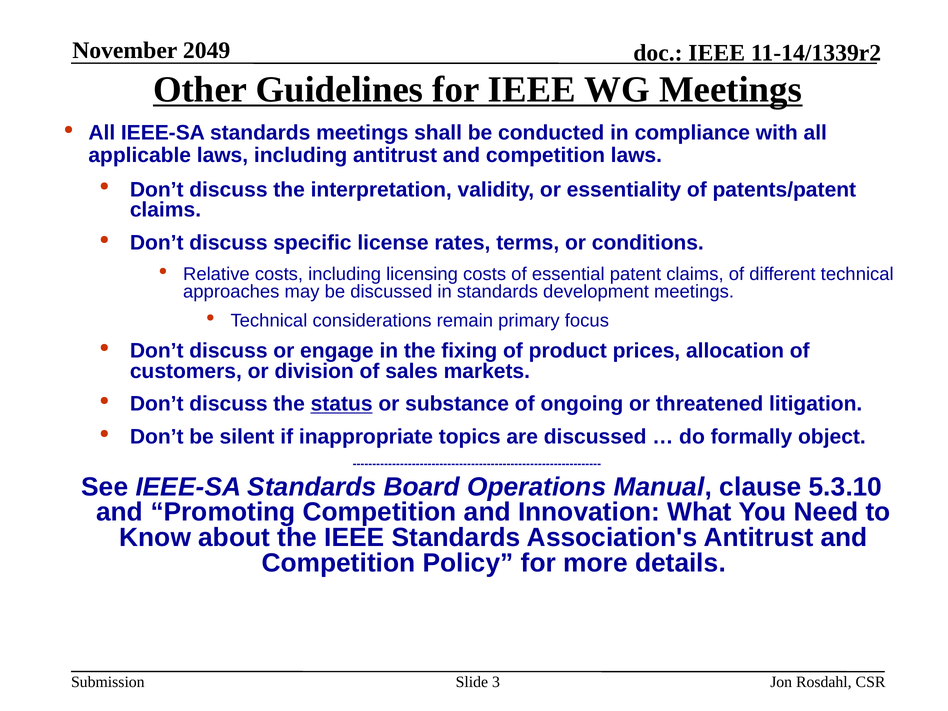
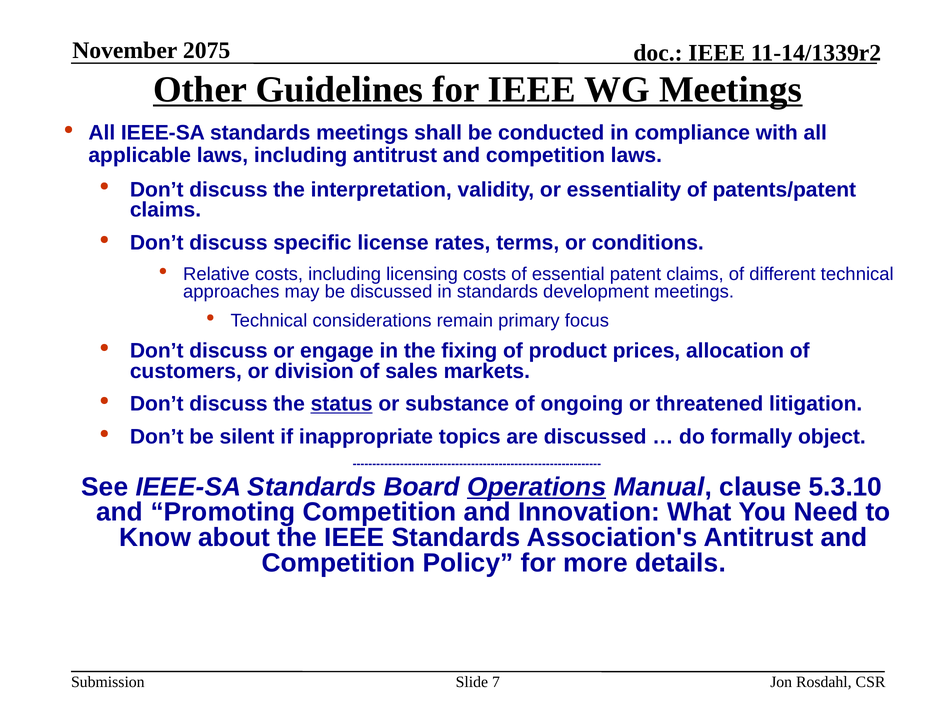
2049: 2049 -> 2075 (207, 50)
Operations underline: none -> present (537, 487)
3: 3 -> 7 (496, 682)
